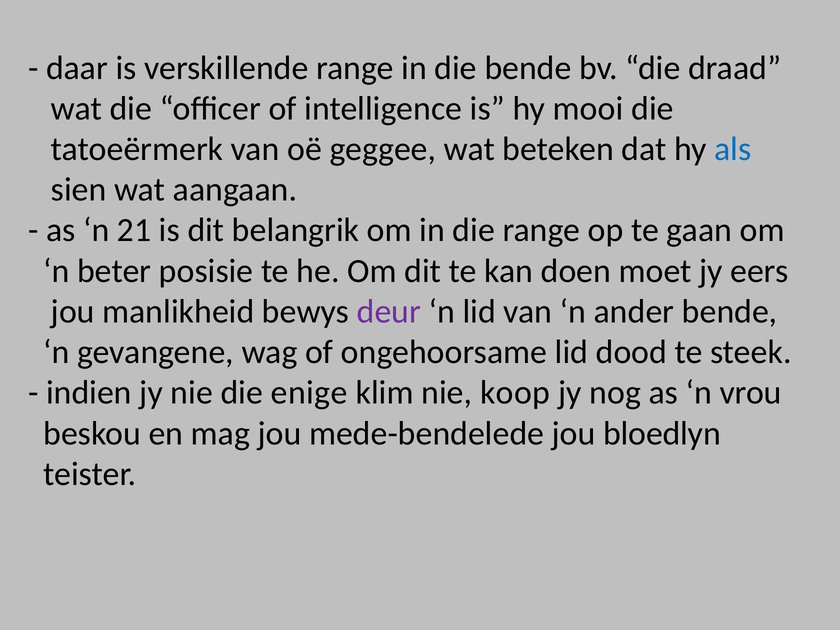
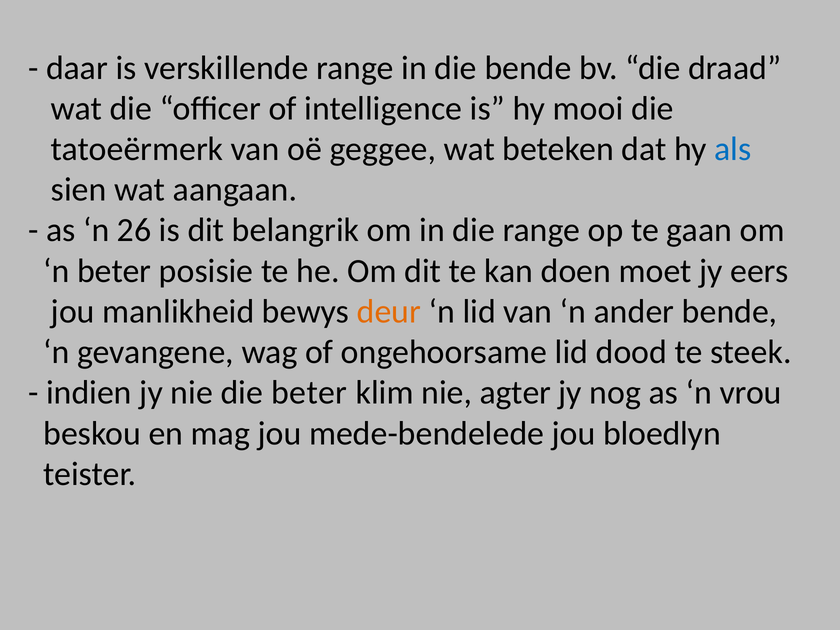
21: 21 -> 26 (134, 230)
deur colour: purple -> orange (389, 312)
die enige: enige -> beter (309, 393)
koop: koop -> agter (515, 393)
